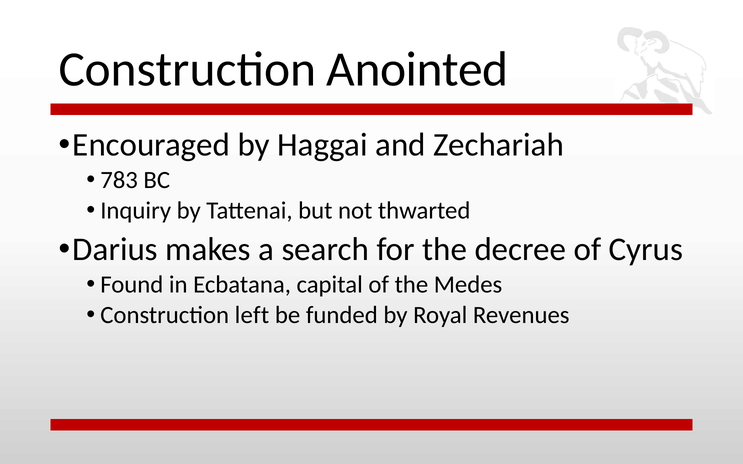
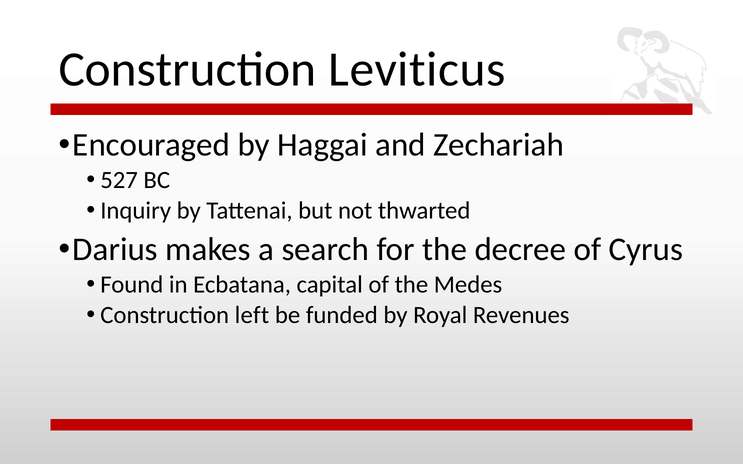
Anointed: Anointed -> Leviticus (417, 69)
783: 783 -> 527 (119, 180)
